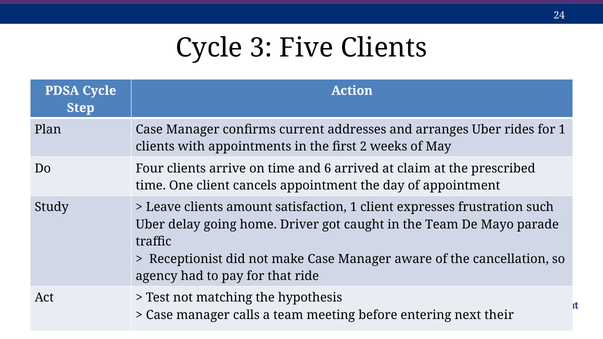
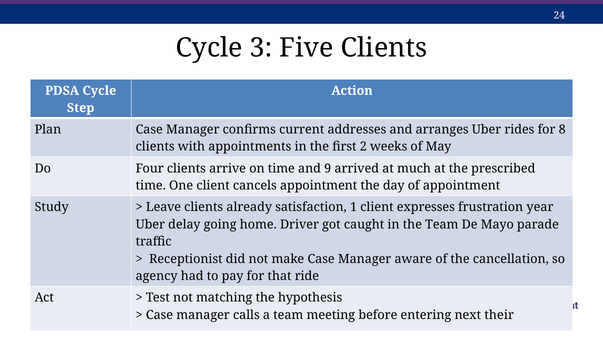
for 1: 1 -> 8 (562, 130)
6: 6 -> 9 (328, 169)
claim: claim -> much (414, 169)
amount: amount -> already (249, 207)
such: such -> year (540, 207)
